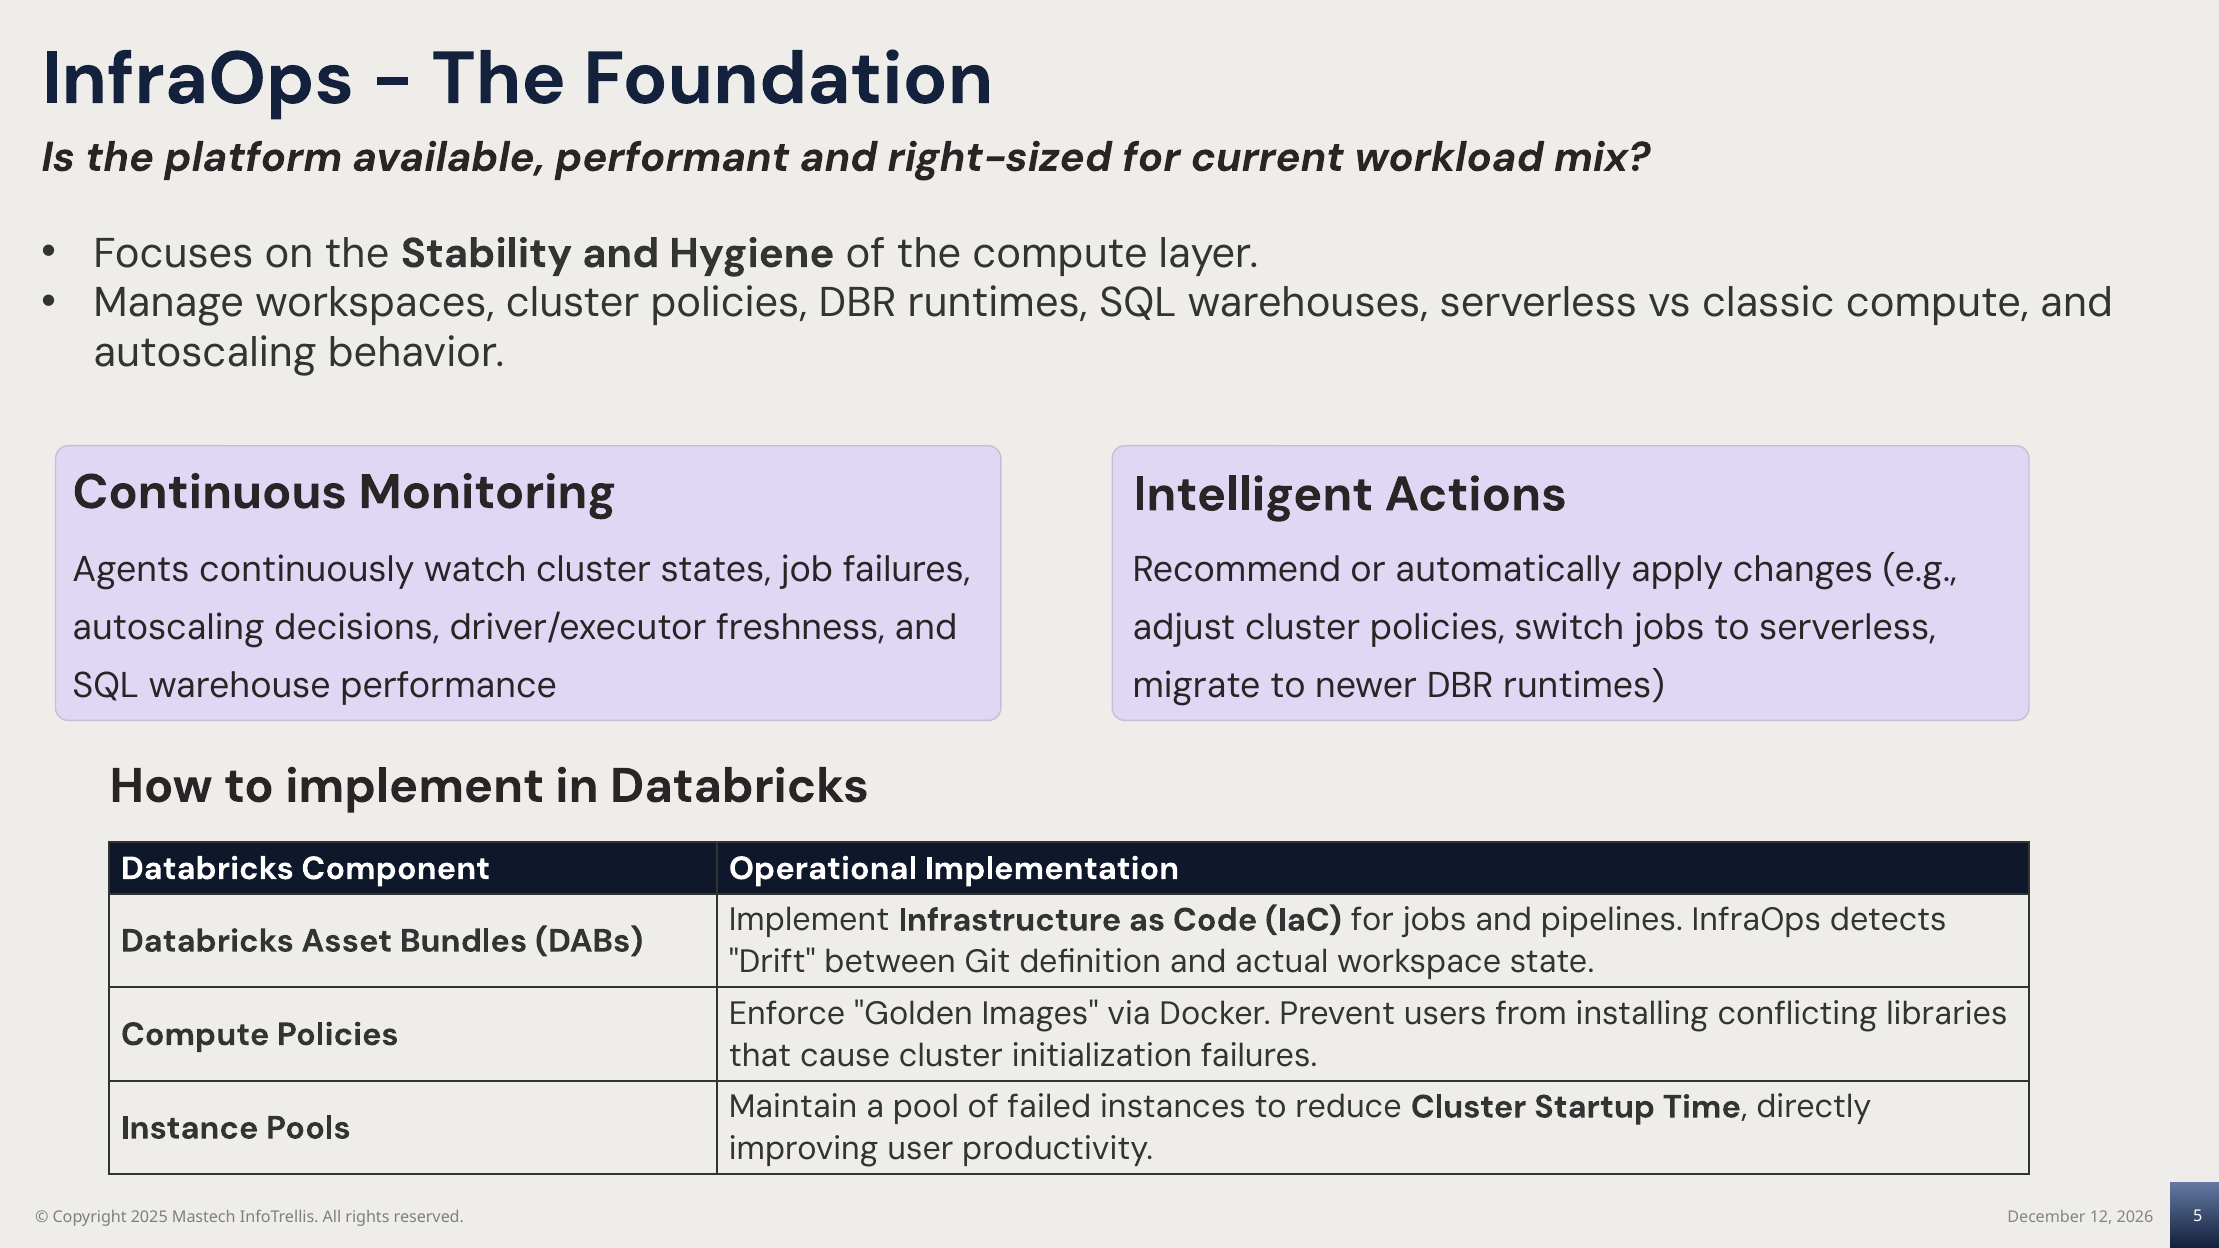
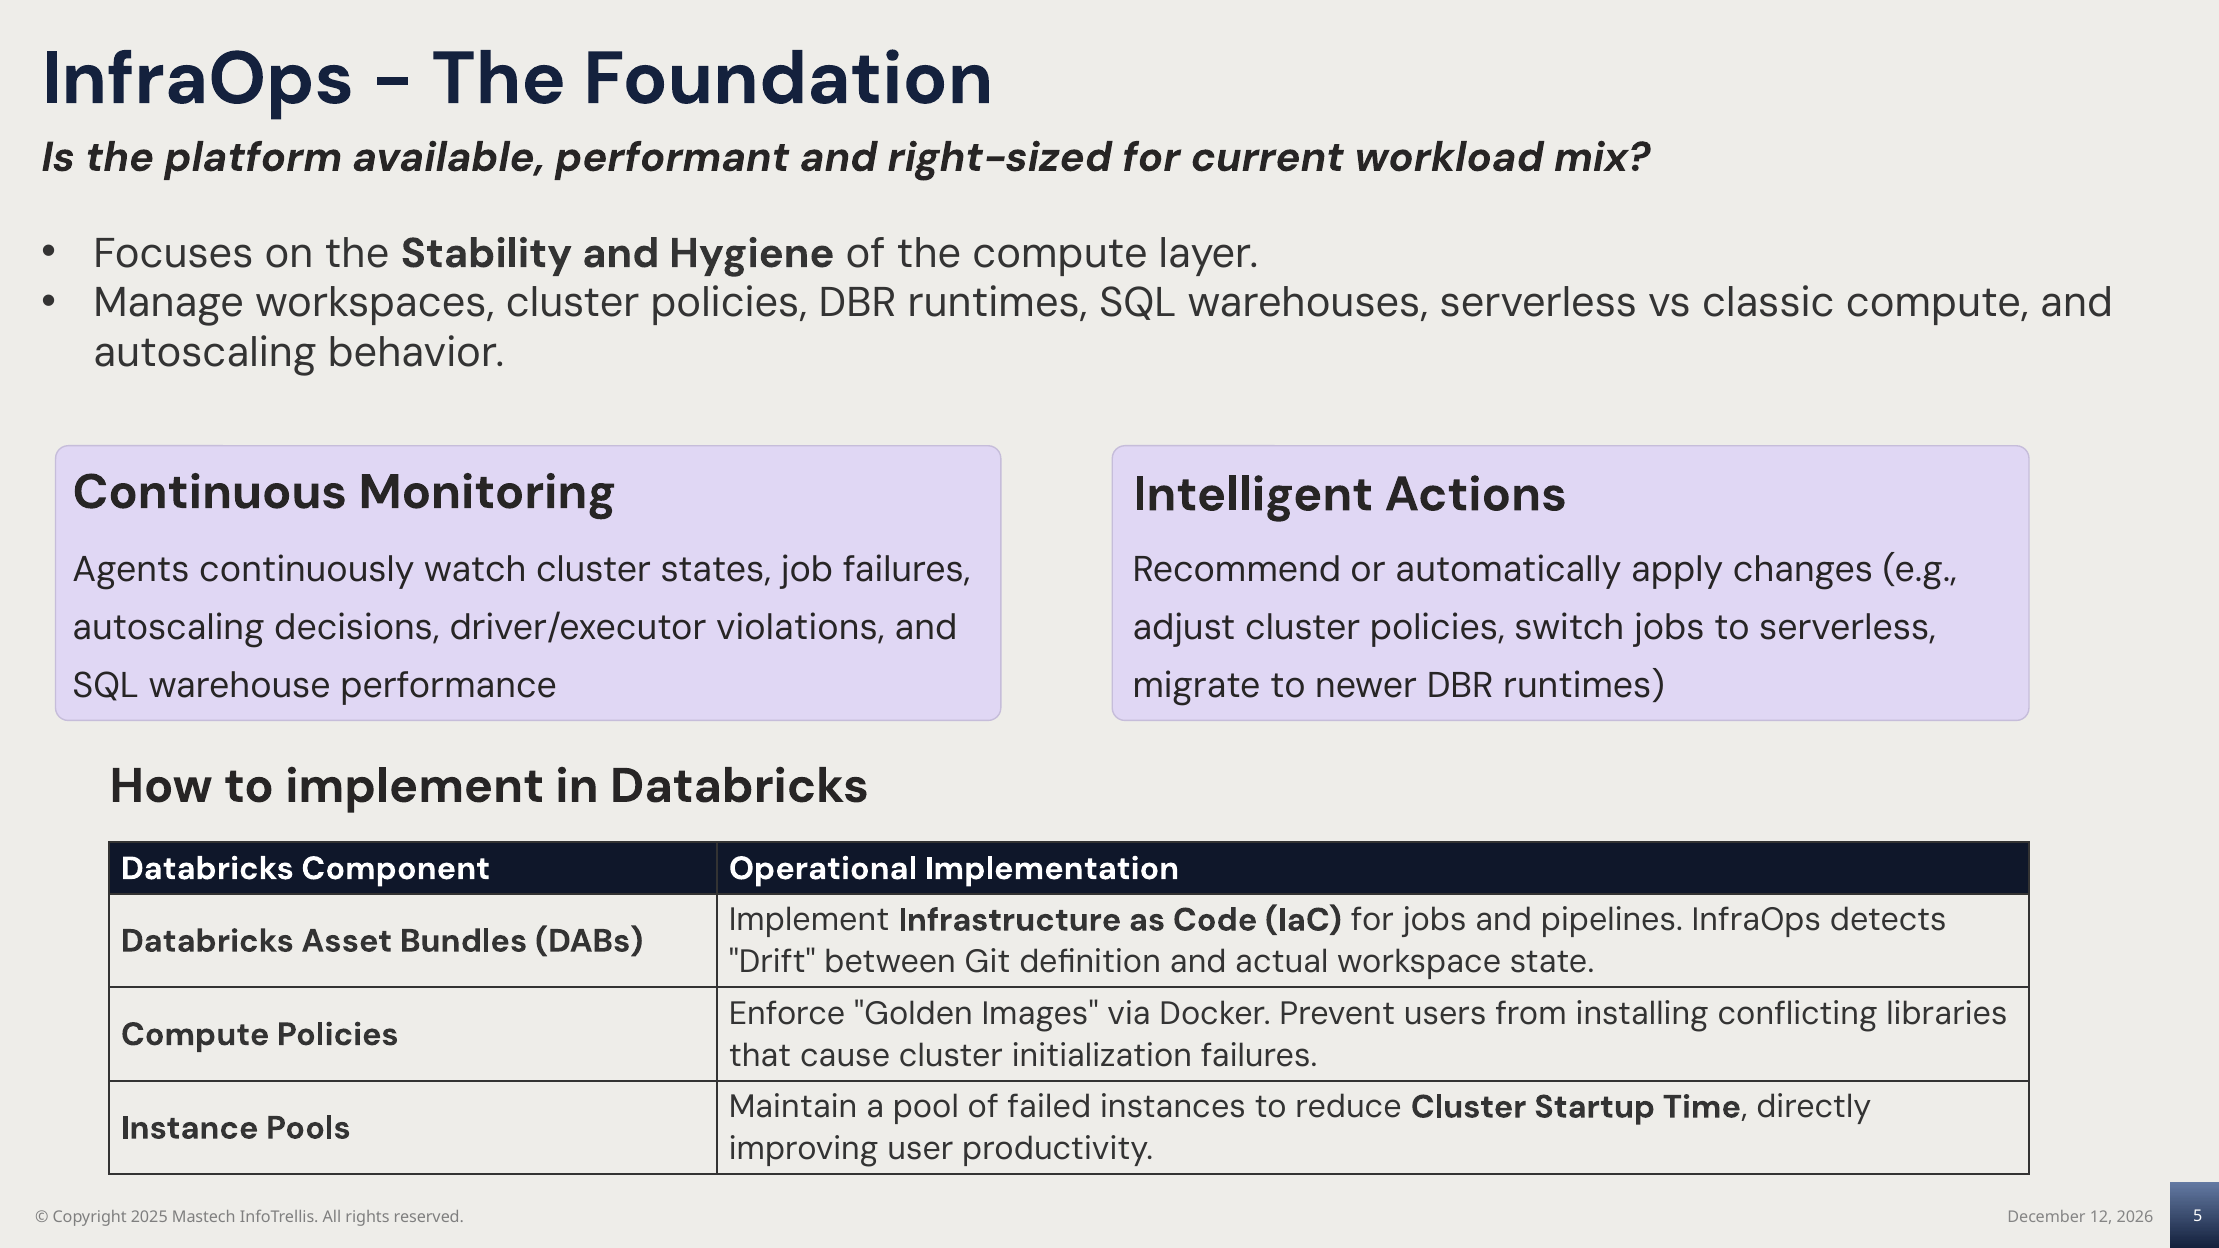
freshness: freshness -> violations (800, 628)
